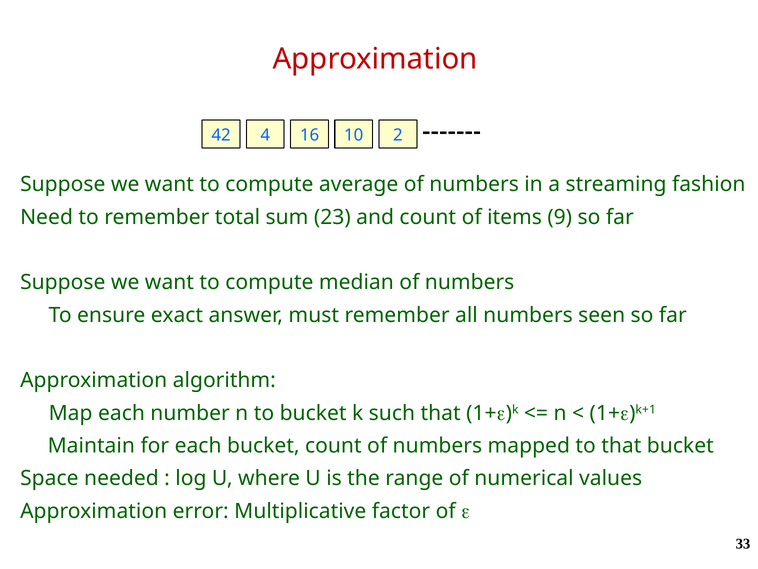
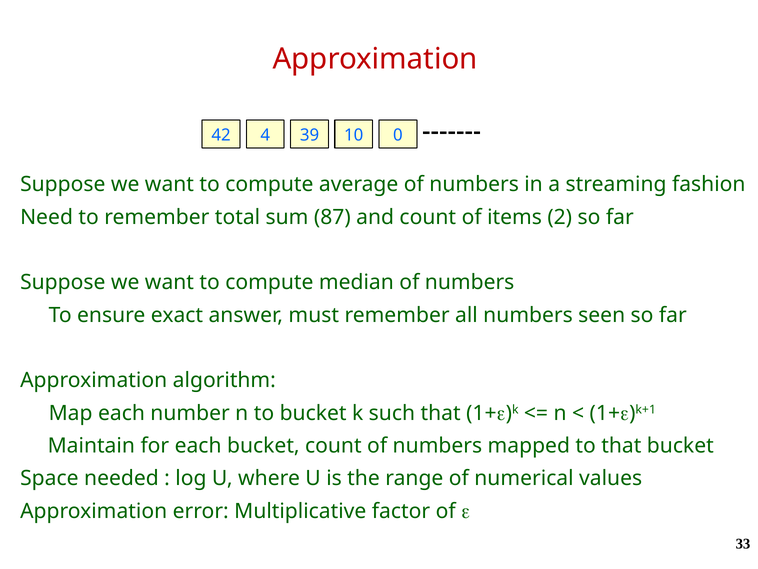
16: 16 -> 39 (310, 135)
2: 2 -> 0 (398, 135)
23: 23 -> 87 (332, 217)
9: 9 -> 2 (560, 217)
